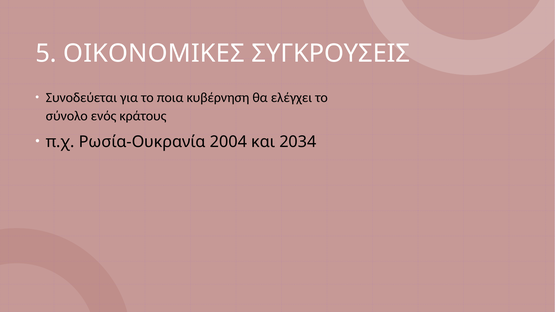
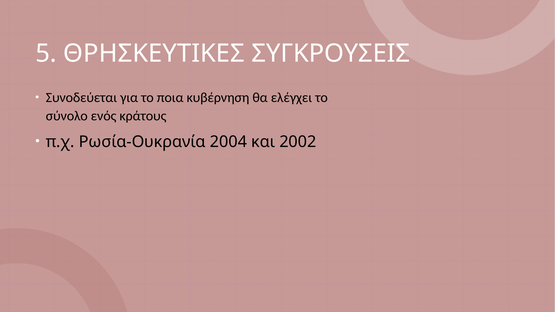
ΟΙΚΟΝΟΜΙΚΕΣ: ΟΙΚΟΝΟΜΙΚΕΣ -> ΘΡΗΣΚΕΥΤΙΚΕΣ (154, 54)
2034: 2034 -> 2002 (298, 142)
